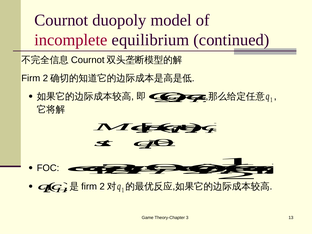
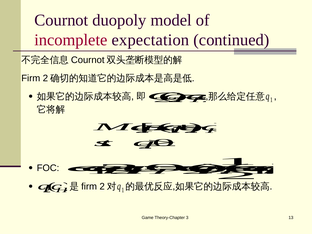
equilibrium: equilibrium -> expectation (150, 40)
